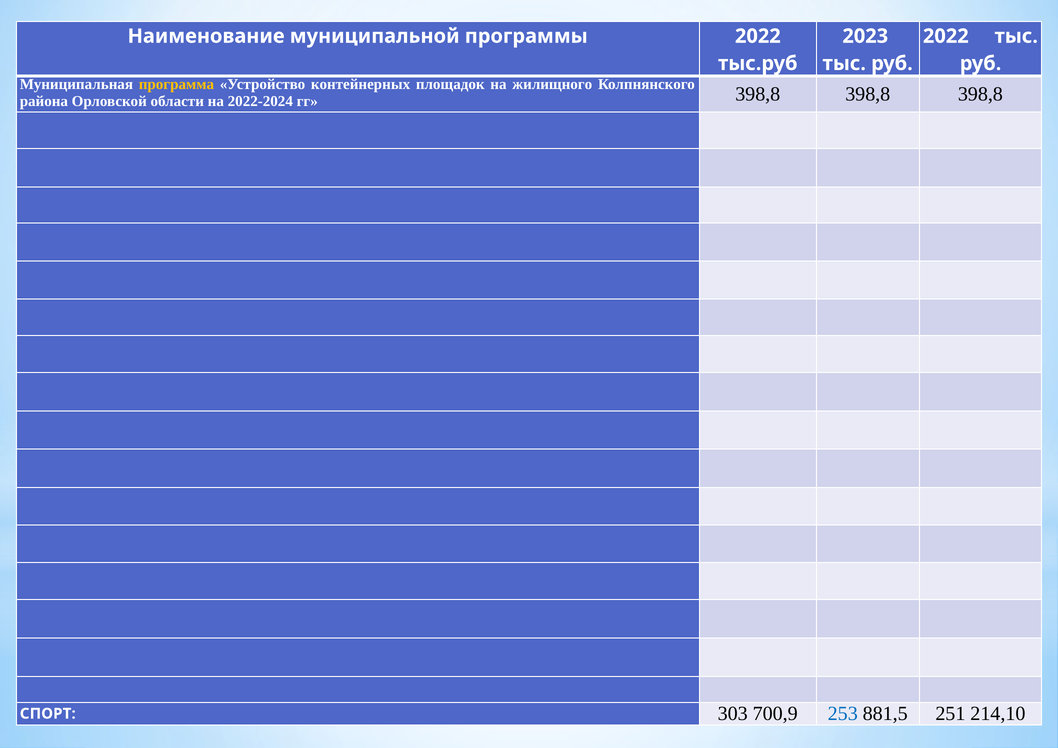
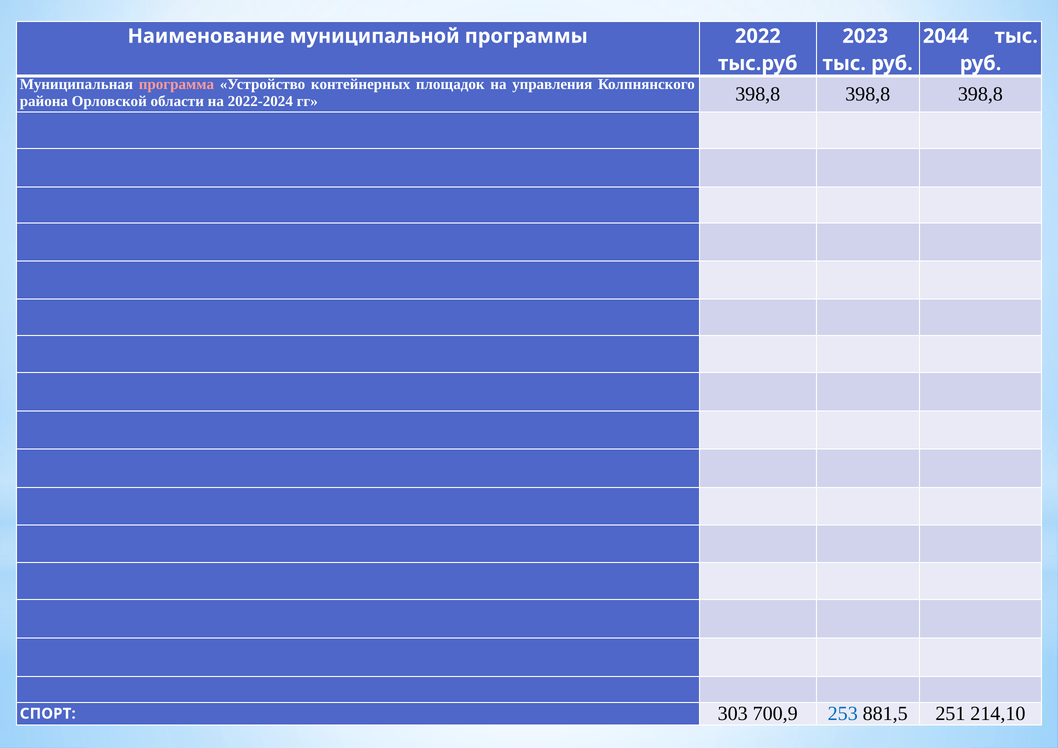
2022: 2022 -> 2044 (946, 36)
программа colour: yellow -> pink (176, 84)
жилищного: жилищного -> управления (552, 84)
